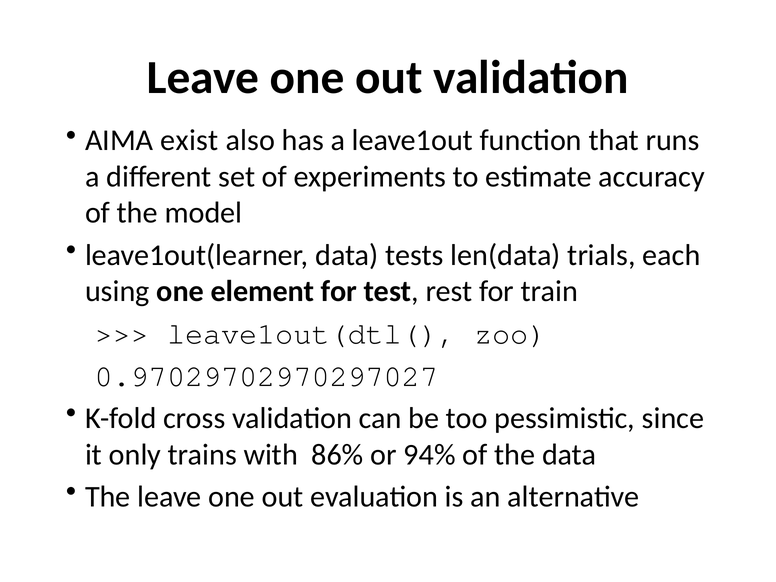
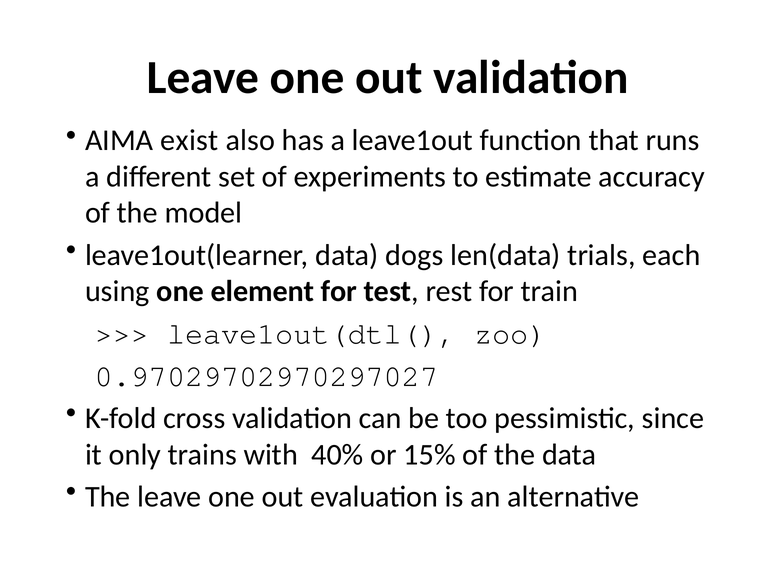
tests: tests -> dogs (414, 255)
86%: 86% -> 40% (338, 455)
94%: 94% -> 15% (430, 455)
